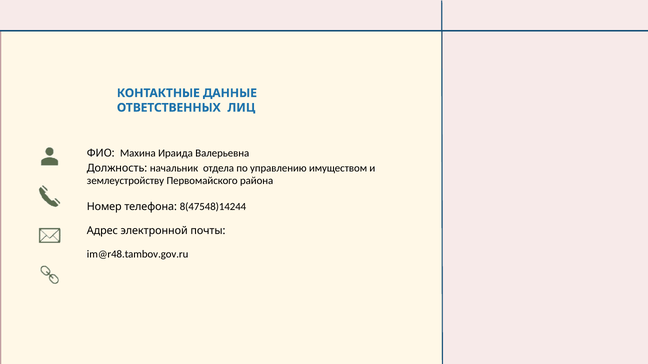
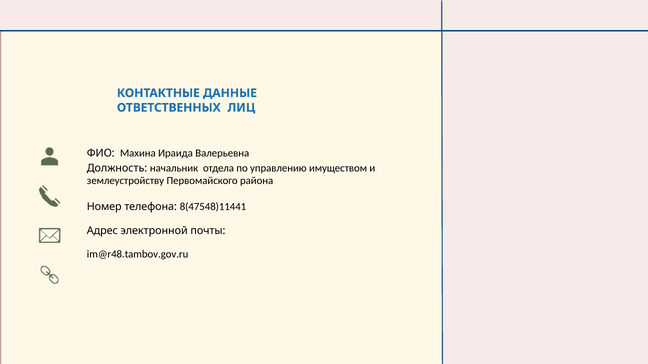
8(47548)14244: 8(47548)14244 -> 8(47548)11441 (213, 207)
